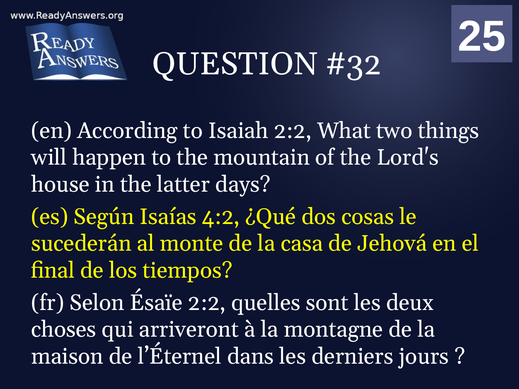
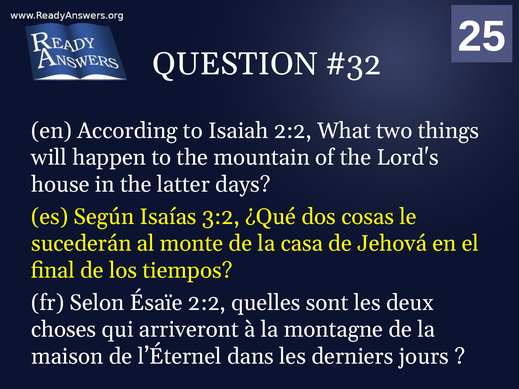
4:2: 4:2 -> 3:2 (221, 217)
